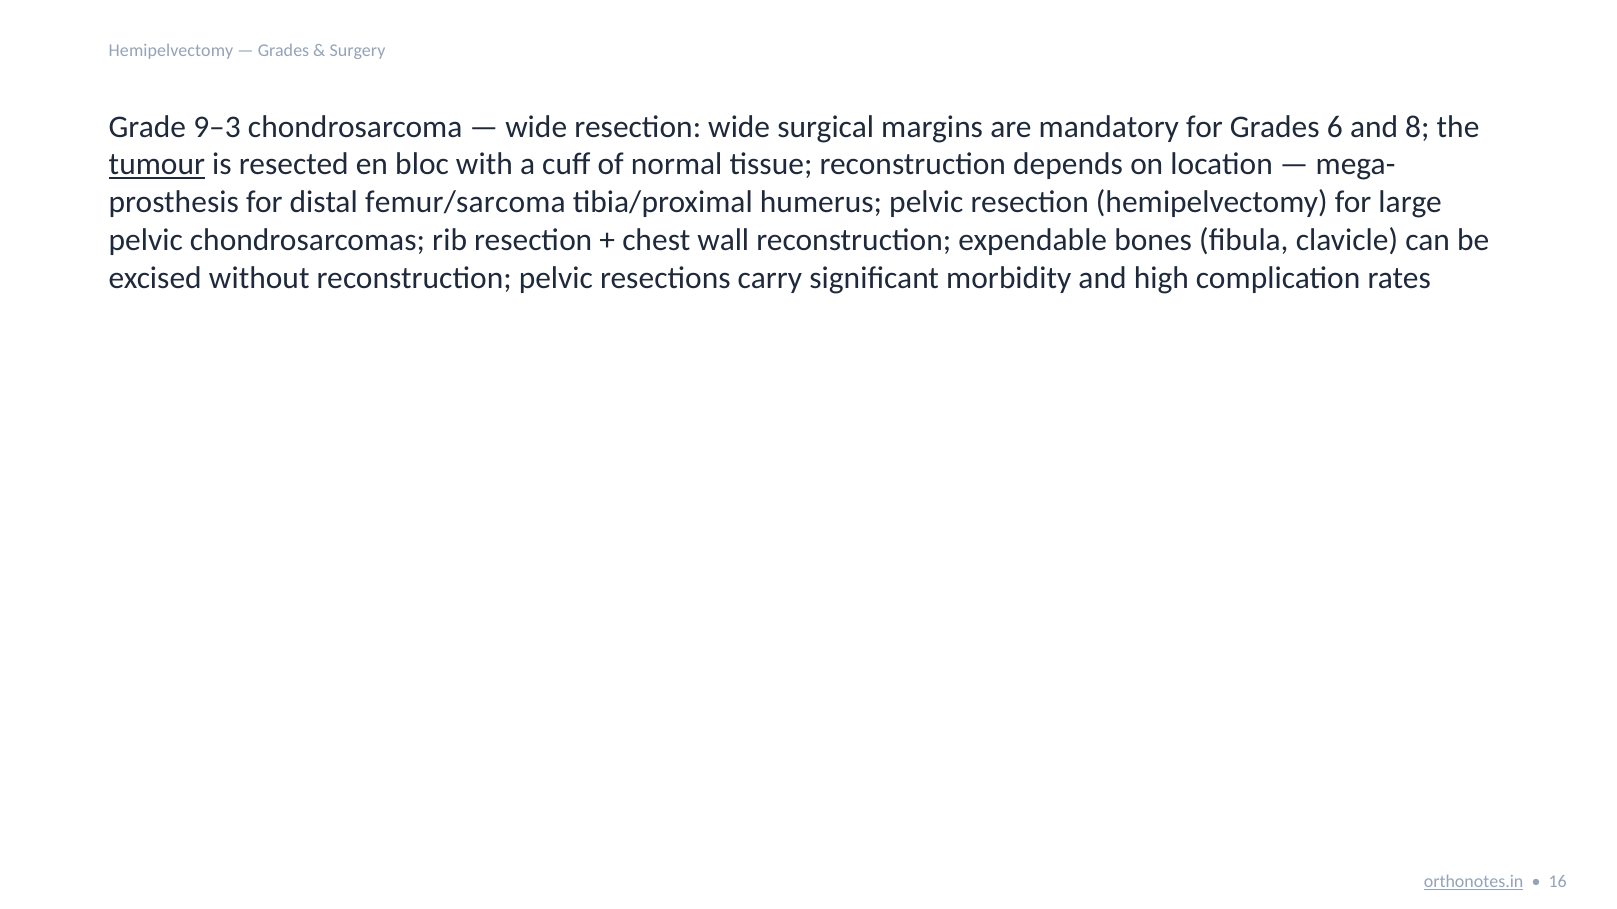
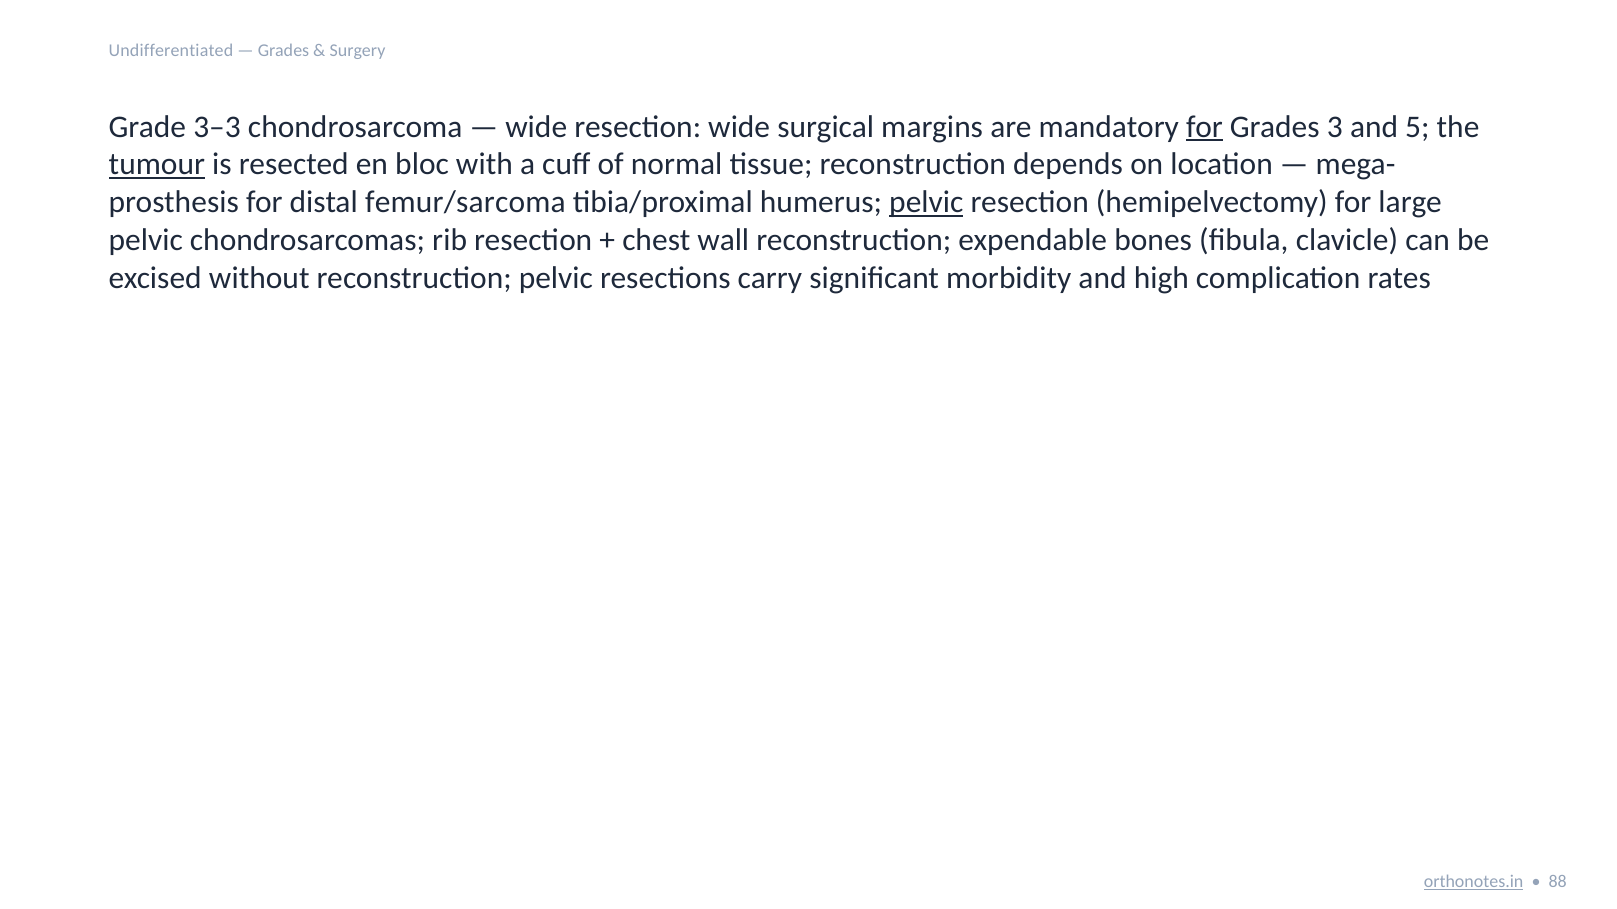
Hemipelvectomy: Hemipelvectomy -> Undifferentiated (171, 50)
9–3: 9–3 -> 3–3 (217, 127)
for underline: none -> present (1204, 127)
6: 6 -> 3 (1335, 127)
8: 8 -> 5 (1417, 127)
pelvic underline: none -> present (926, 202)
16: 16 -> 88 (1558, 882)
